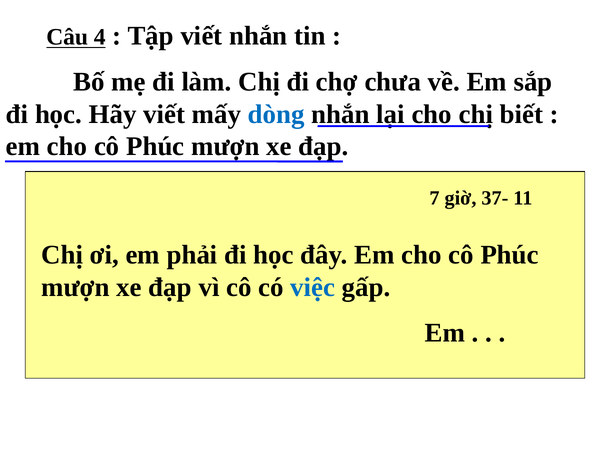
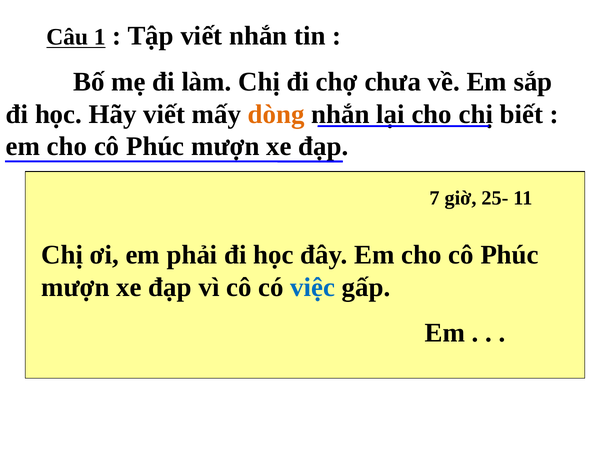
4: 4 -> 1 (100, 37)
dòng colour: blue -> orange (276, 114)
37-: 37- -> 25- (495, 198)
